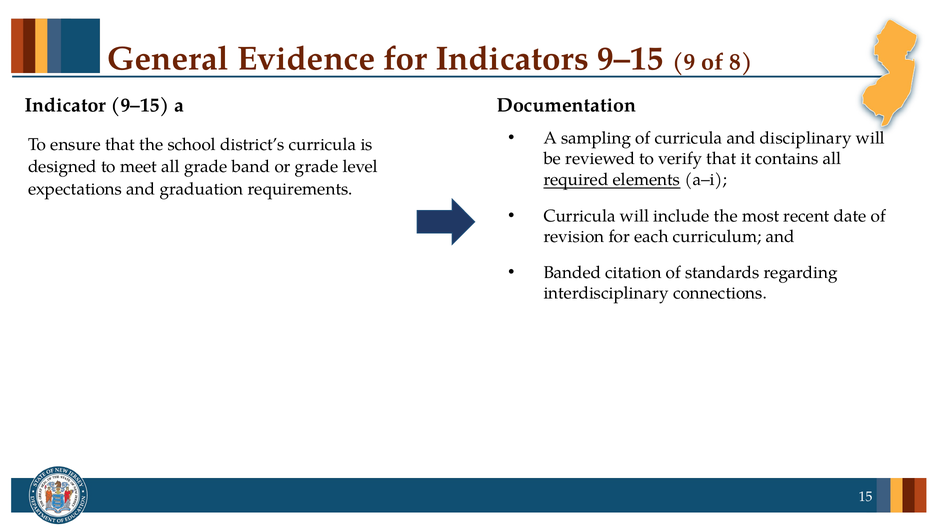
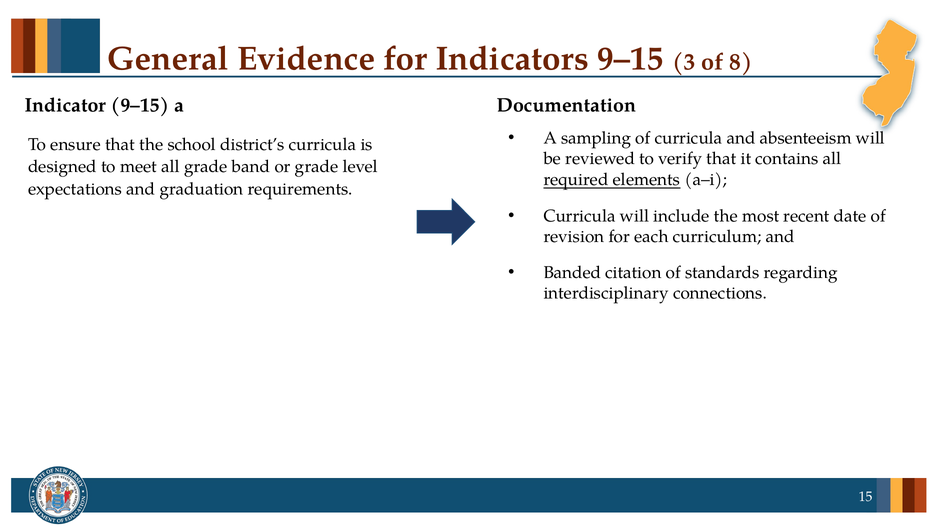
9: 9 -> 3 (684, 62)
disciplinary: disciplinary -> absenteeism (806, 138)
